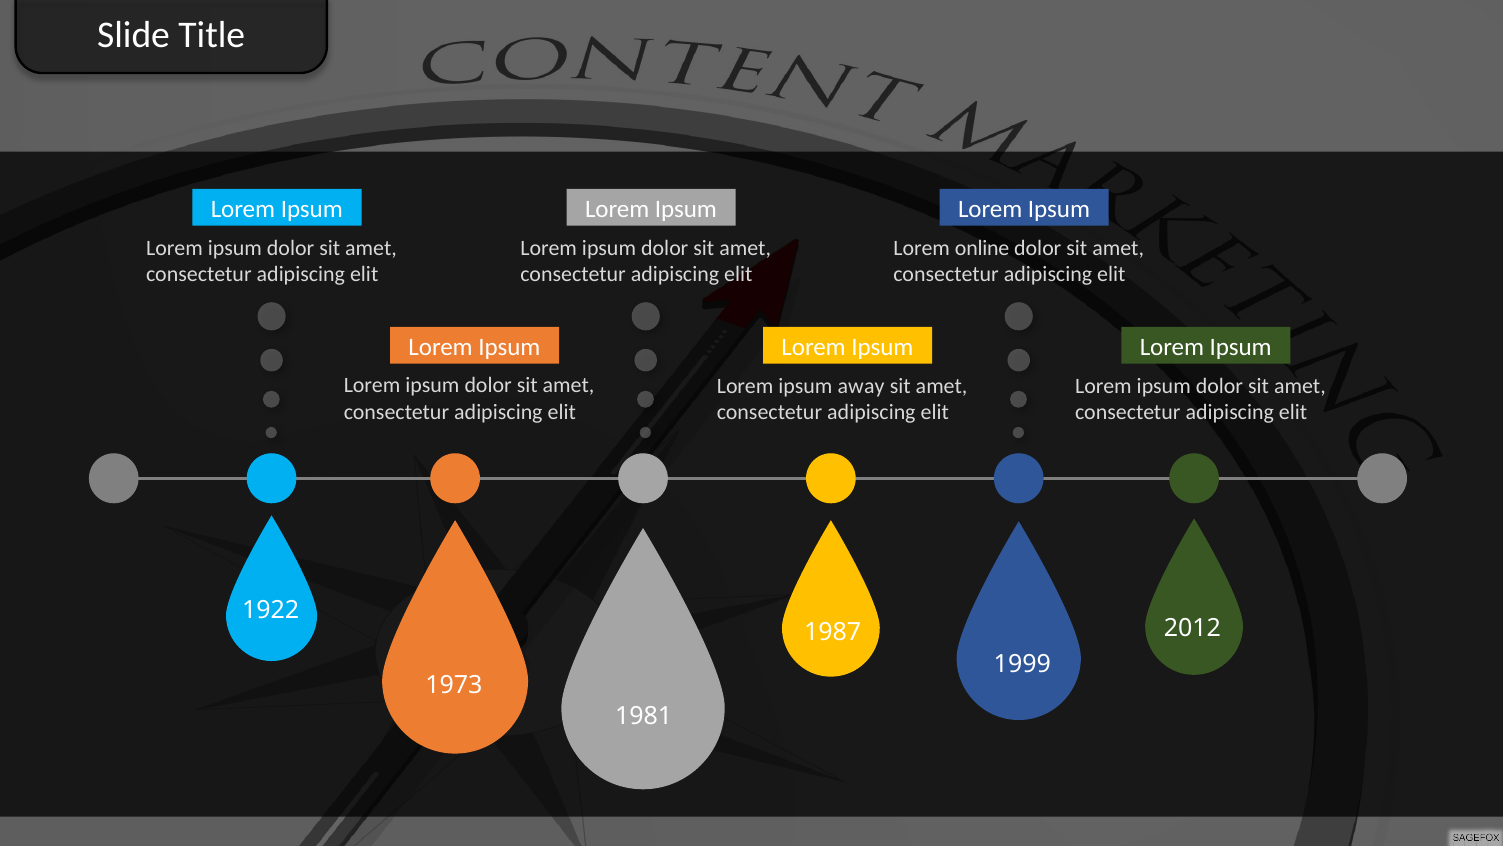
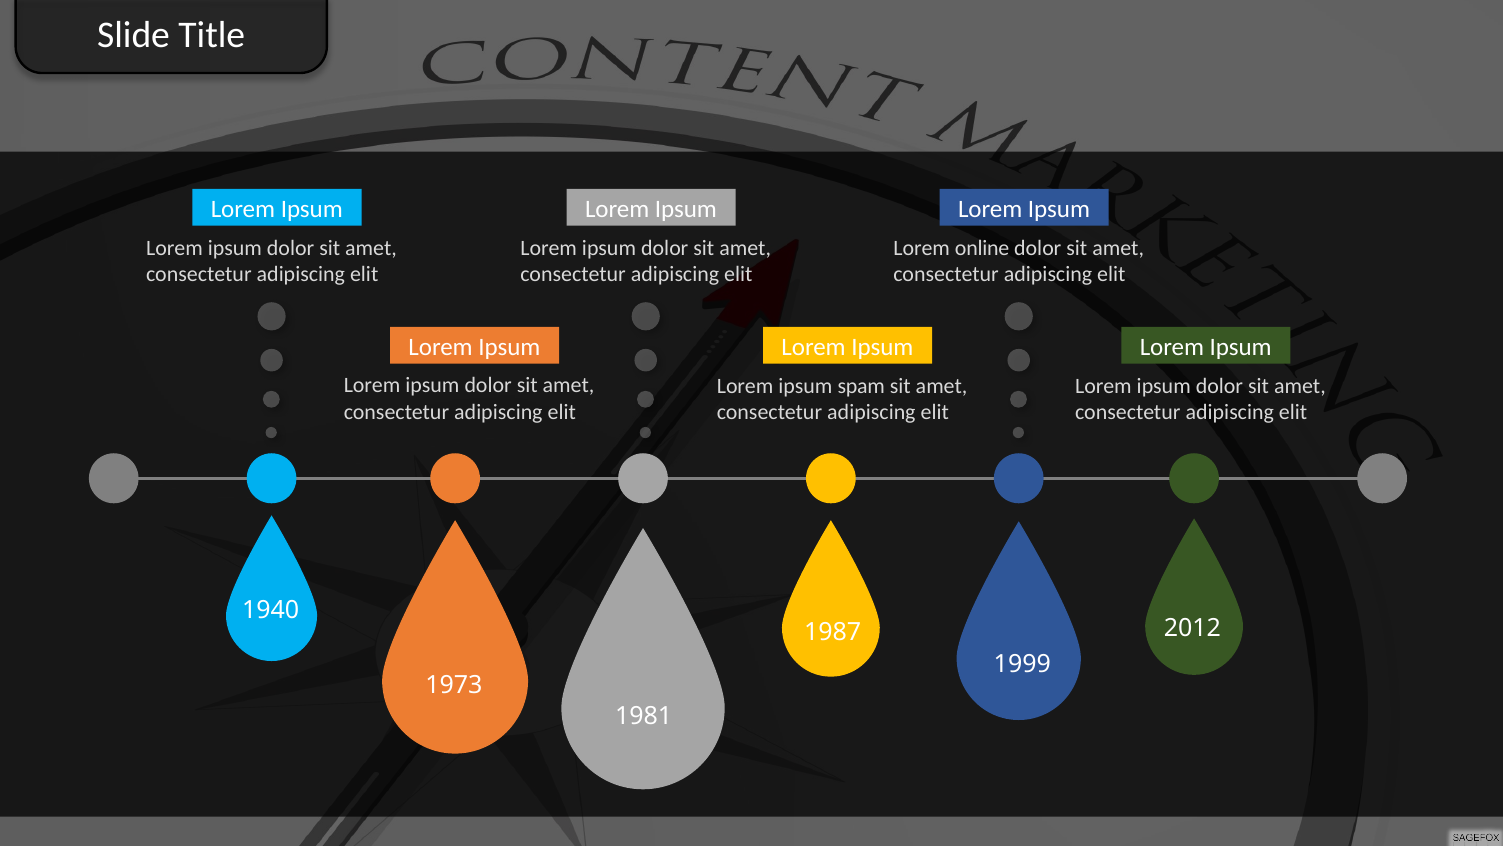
away: away -> spam (861, 386)
1922: 1922 -> 1940 (271, 610)
